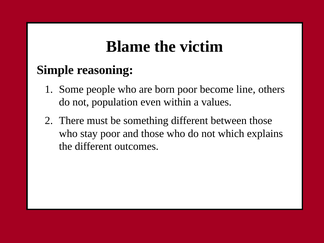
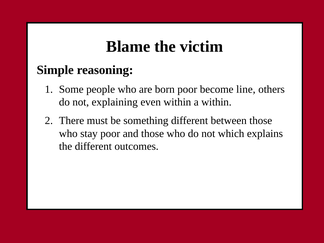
population: population -> explaining (115, 102)
a values: values -> within (216, 102)
